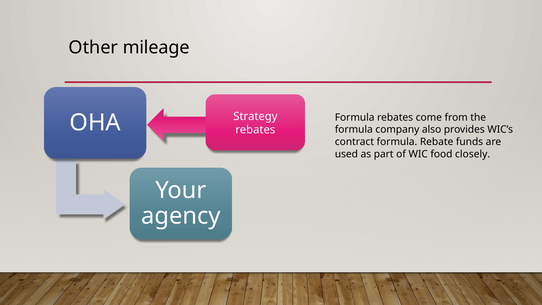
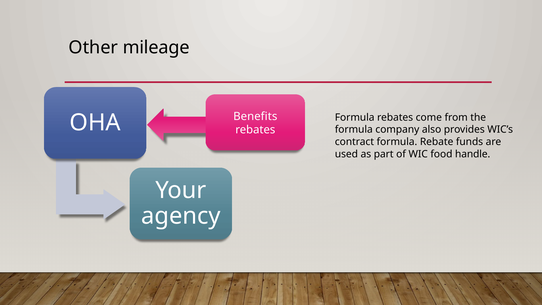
Strategy: Strategy -> Benefits (255, 116)
closely: closely -> handle (473, 154)
